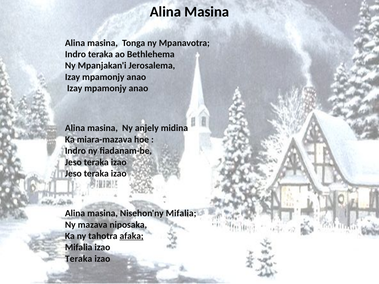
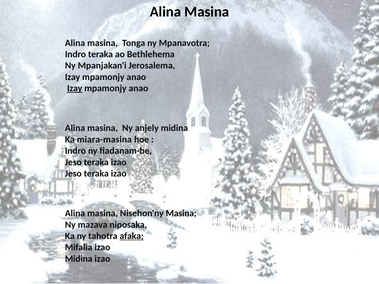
Izay underline: none -> present (75, 88)
miara-mazava: miara-mazava -> miara-masina (104, 140)
Nisehon'ny Mifalia: Mifalia -> Masina (181, 213)
Teraka: Teraka -> Midina (79, 259)
